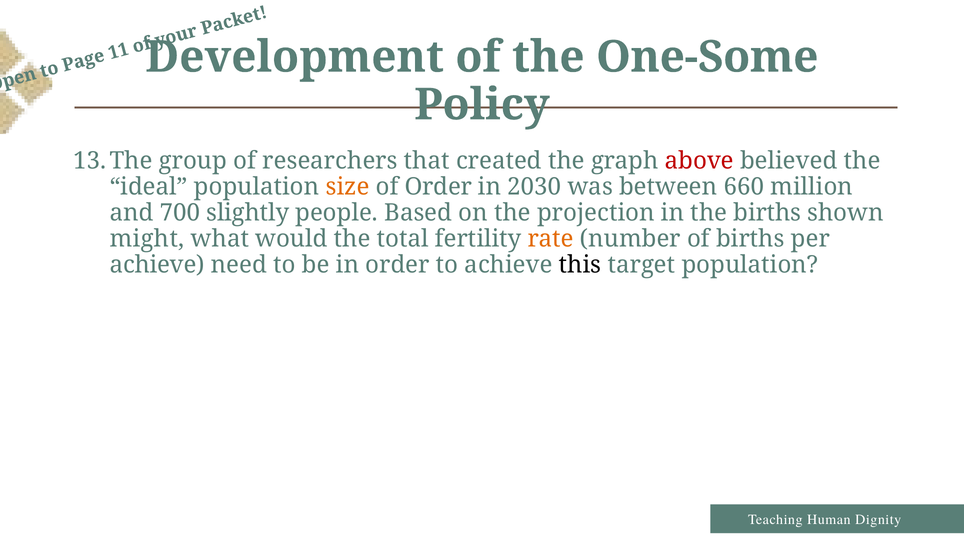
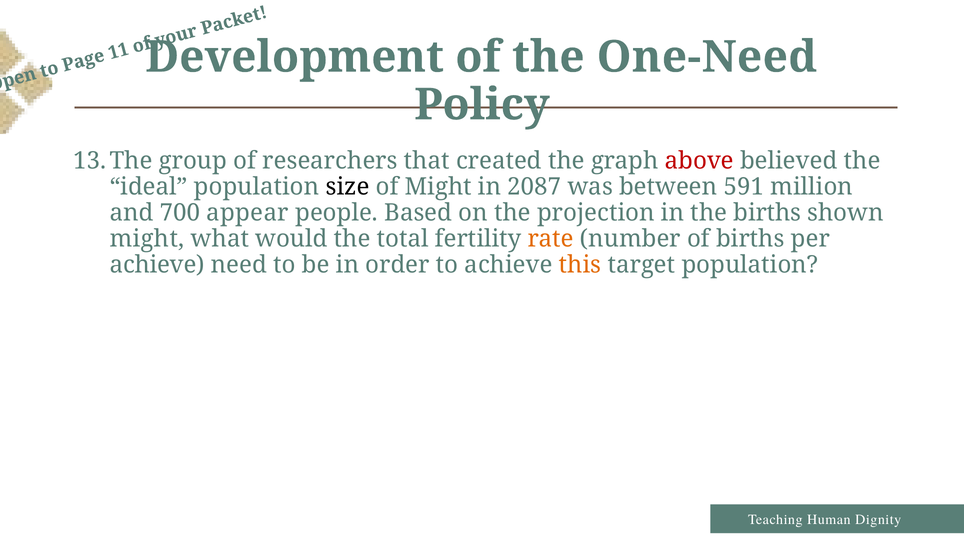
One-Some: One-Some -> One-Need (707, 57)
size colour: orange -> black (348, 187)
of Order: Order -> Might (438, 187)
2030: 2030 -> 2087 (534, 187)
660: 660 -> 591 (744, 187)
slightly: slightly -> appear (248, 213)
this colour: black -> orange (580, 265)
